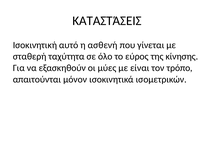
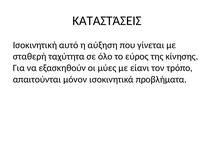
ασθενή: ασθενή -> αύξηση (103, 45)
είναι: είναι -> είανι (140, 68)
ισομετρικών: ισομετρικών -> προβλήματα (161, 79)
